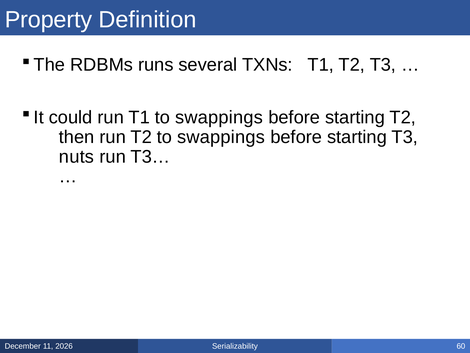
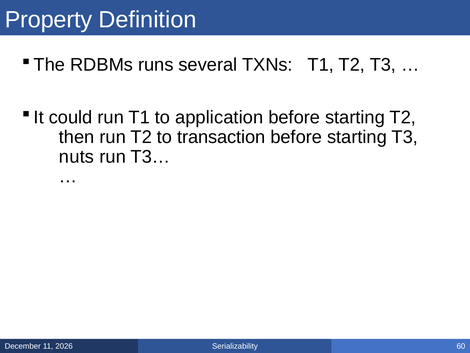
T1 to swappings: swappings -> application (219, 117)
T2 to swappings: swappings -> transaction (221, 137)
